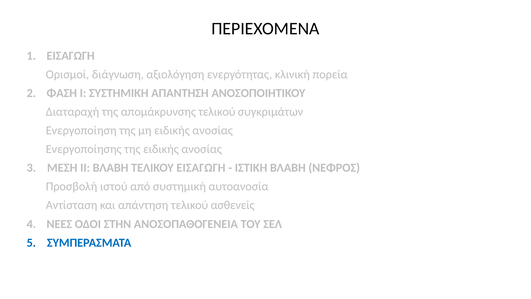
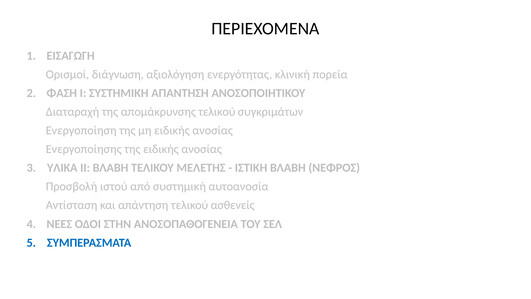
ΜΕΣΗ: ΜΕΣΗ -> ΥΛΙΚΑ (62, 168)
ΤΕΛΙΚΟΥ ΕΙΣΑΓΩΓΗ: ΕΙΣΑΓΩΓΗ -> ΜΕΛΕΤΗΣ (201, 168)
